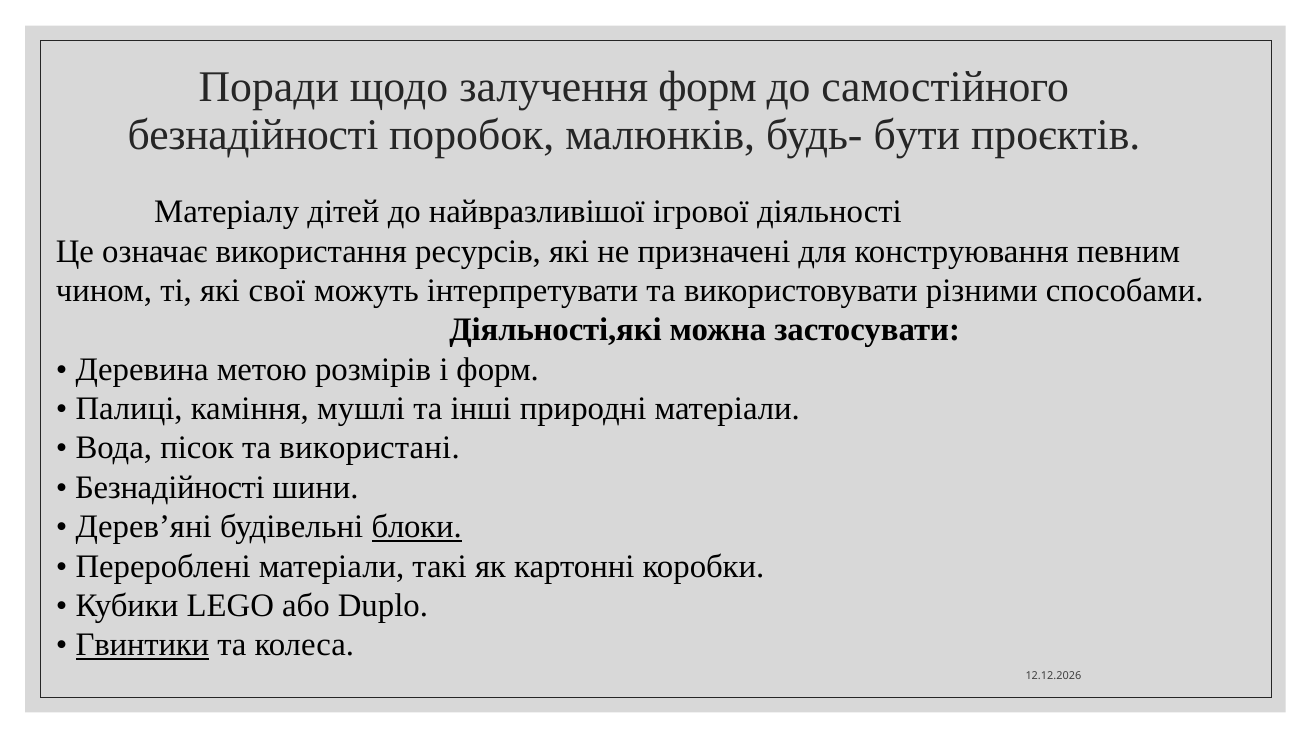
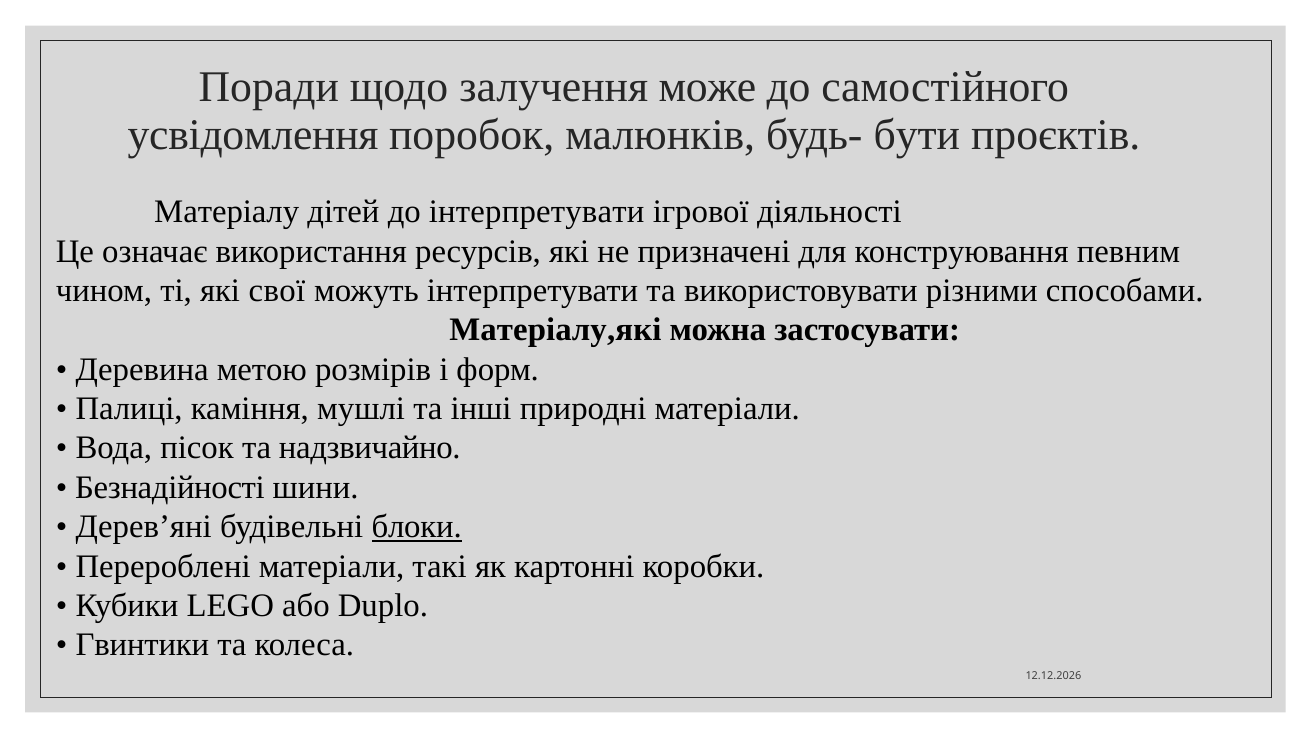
залучення форм: форм -> може (708, 87)
безнадійності: безнадійності -> усвідомлення (253, 135)
до найвразливішої: найвразливішої -> інтерпретувати (537, 212)
Діяльності,які: Діяльності,які -> Матеріалу,які (555, 330)
використані: використані -> надзвичайно (370, 448)
Гвинтики underline: present -> none (142, 644)
